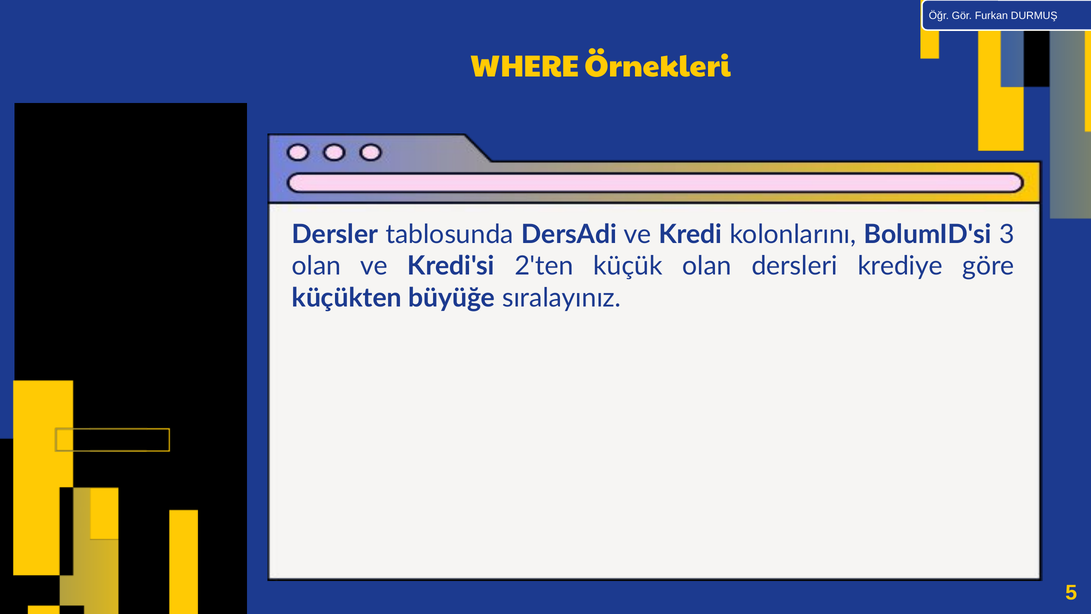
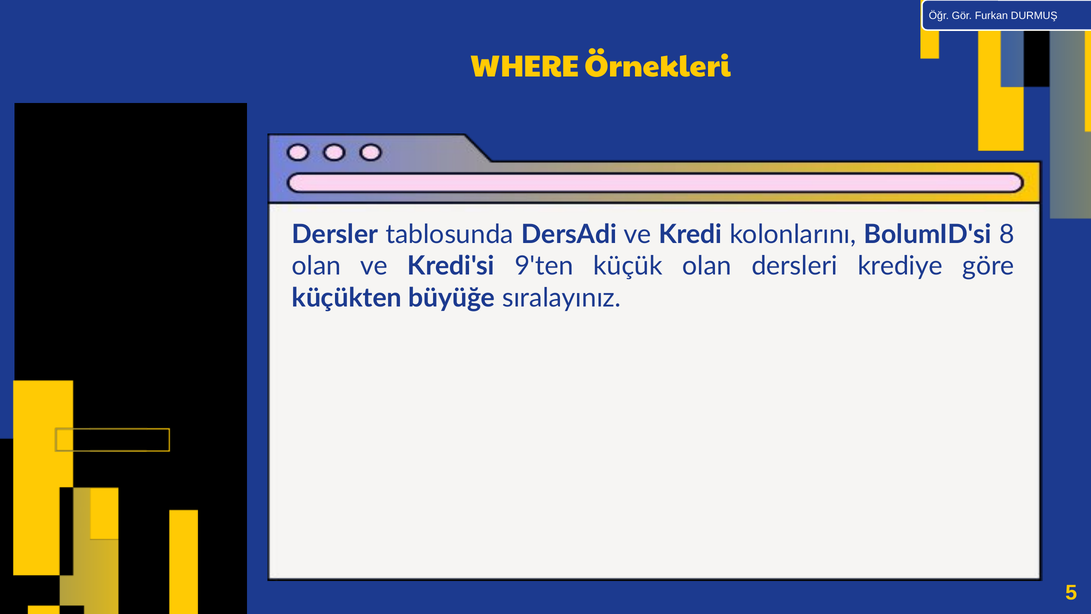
3: 3 -> 8 (1007, 234)
2'ten: 2'ten -> 9'ten (544, 266)
